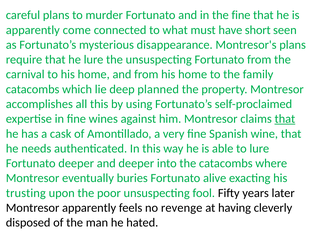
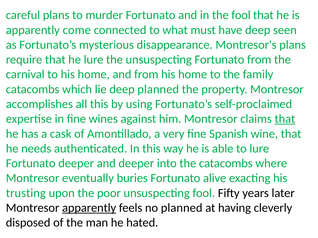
the fine: fine -> fool (241, 15)
have short: short -> deep (258, 30)
apparently underline: none -> present (89, 208)
no revenge: revenge -> planned (182, 208)
